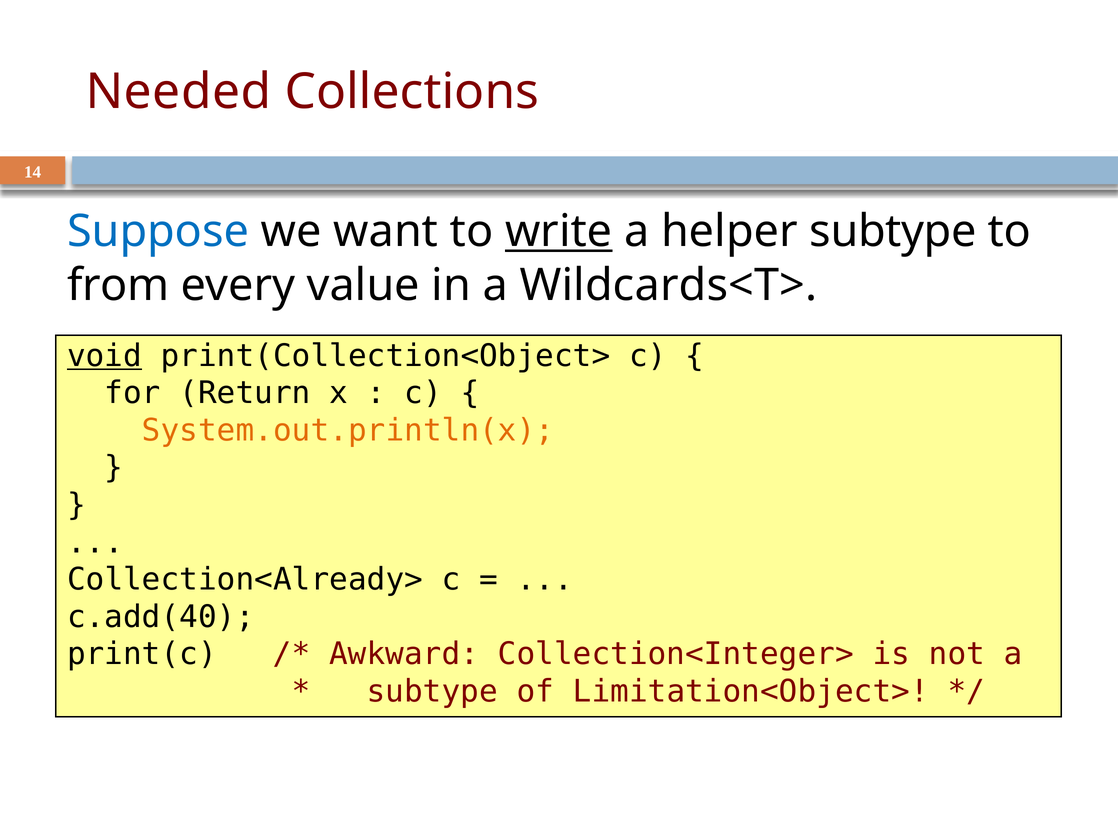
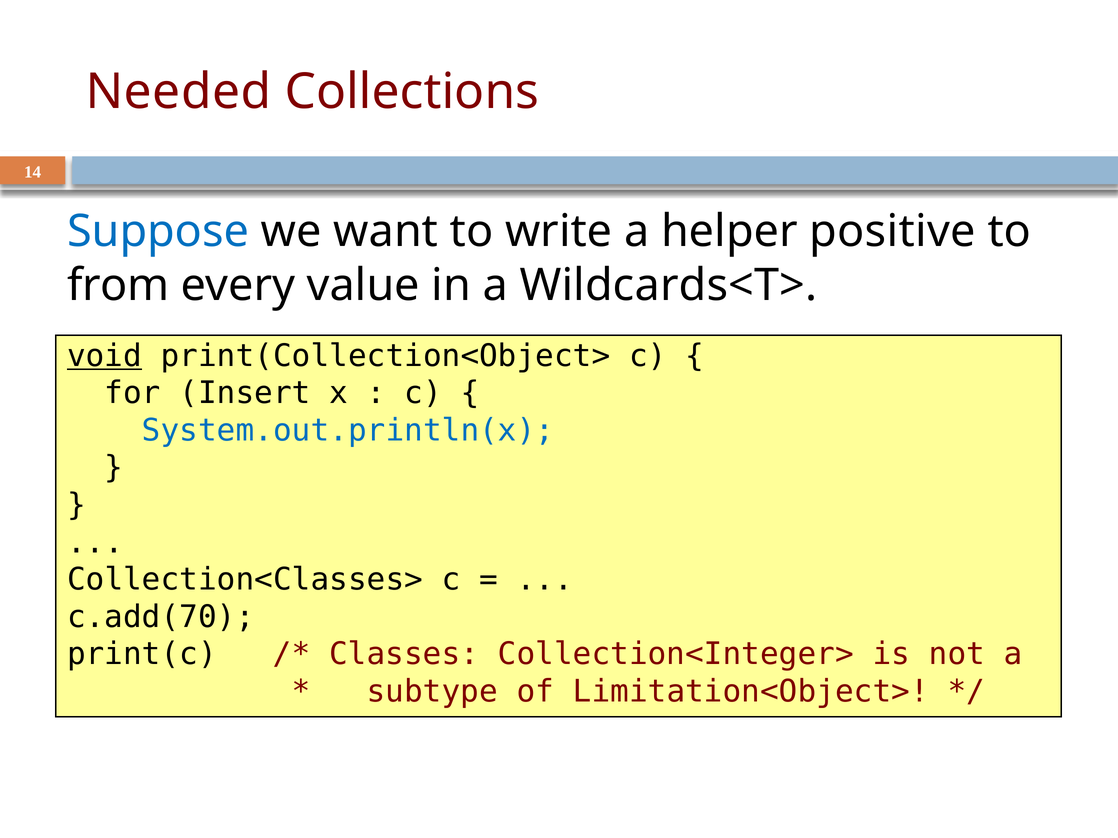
write underline: present -> none (559, 231)
helper subtype: subtype -> positive (893, 231)
Return: Return -> Insert (245, 393)
System.out.println(x colour: orange -> blue (348, 431)
Collection<Already>: Collection<Already> -> Collection<Classes> (245, 580)
c.add(40: c.add(40 -> c.add(70 (161, 617)
Awkward: Awkward -> Classes (404, 654)
